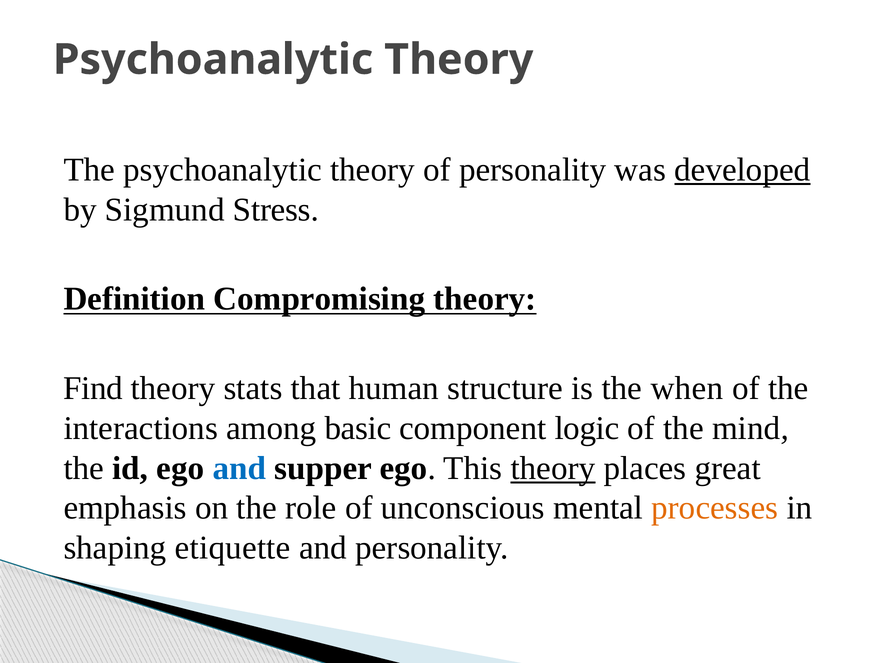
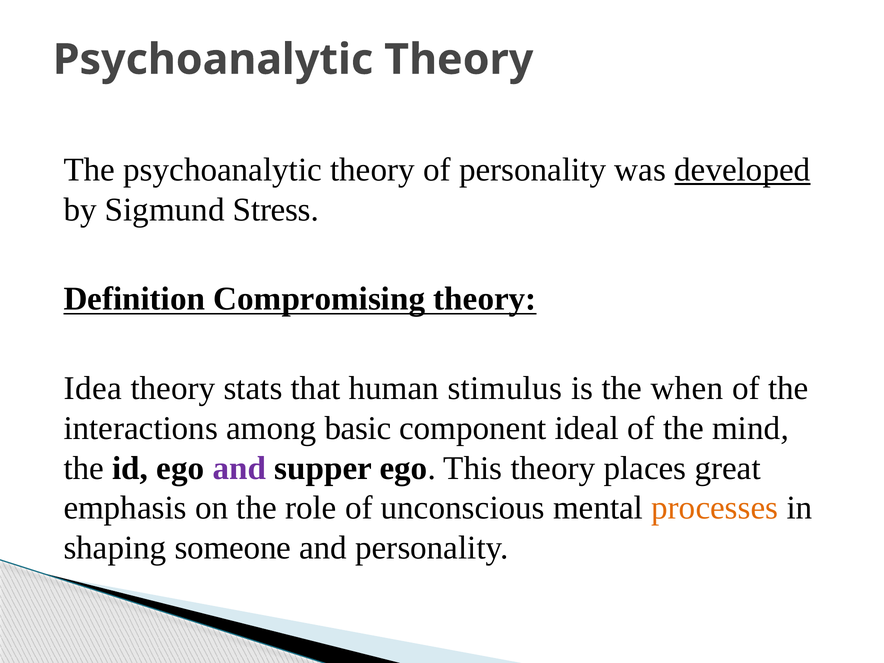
Find: Find -> Idea (93, 388)
structure: structure -> stimulus (505, 388)
logic: logic -> ideal (587, 428)
and colour: blue -> purple (239, 468)
theory underline: present -> none (553, 468)
etiquette: etiquette -> someone (233, 548)
